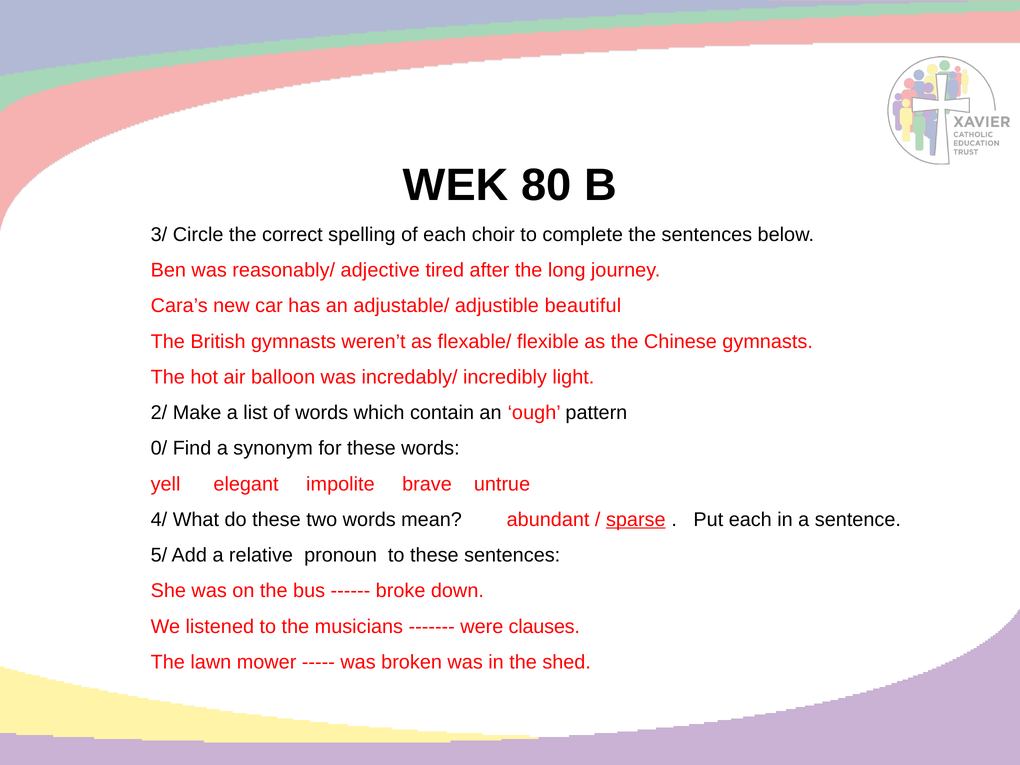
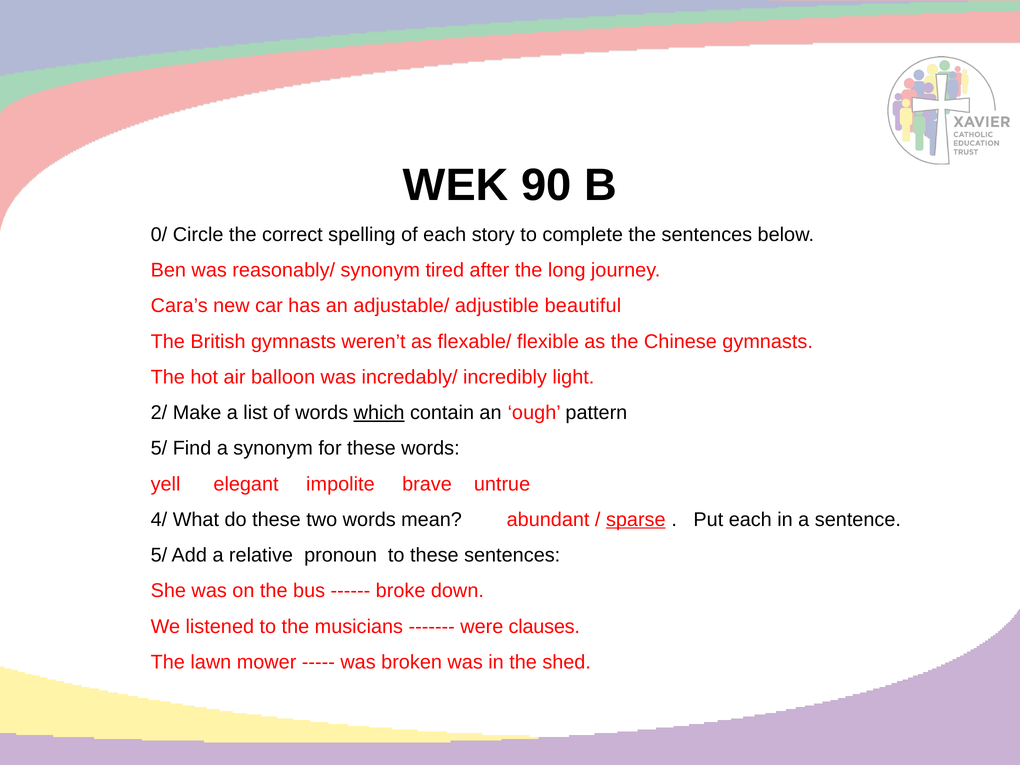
80: 80 -> 90 (546, 185)
3/: 3/ -> 0/ (159, 235)
choir: choir -> story (493, 235)
reasonably/ adjective: adjective -> synonym (380, 270)
which underline: none -> present (379, 413)
0/: 0/ -> 5/ (159, 448)
